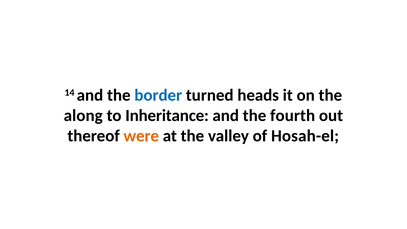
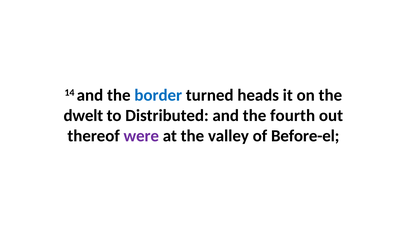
along: along -> dwelt (83, 116)
Inheritance: Inheritance -> Distributed (167, 116)
were colour: orange -> purple (141, 136)
Hosah-el: Hosah-el -> Before-el (305, 136)
